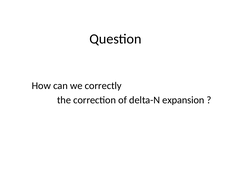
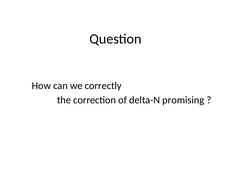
expansion: expansion -> promising (183, 100)
